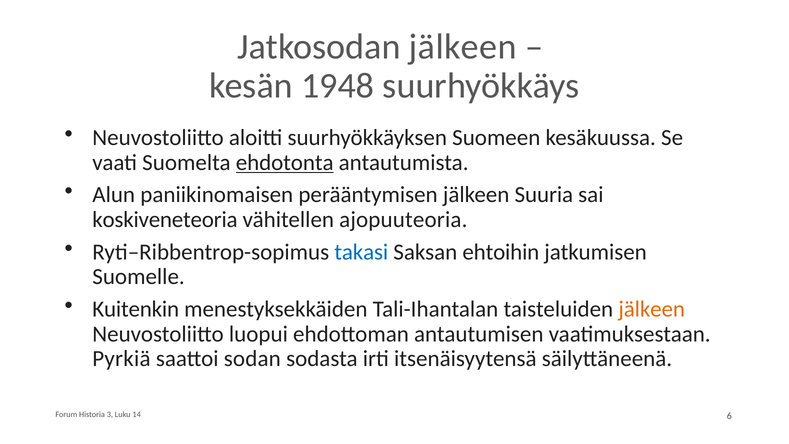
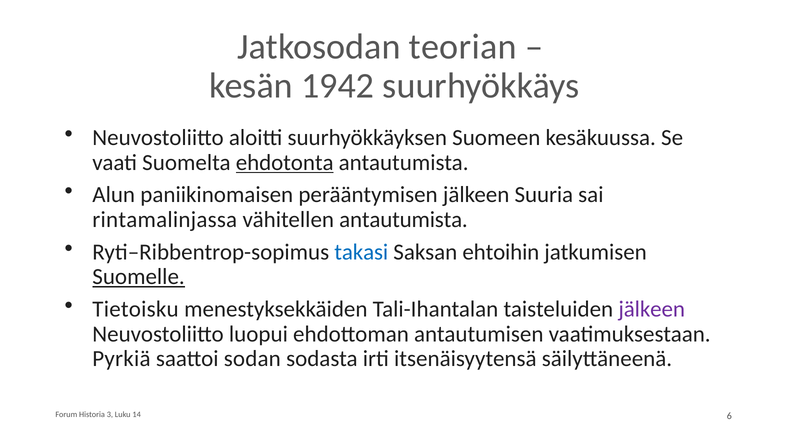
Jatkosodan jälkeen: jälkeen -> teorian (463, 47)
1948: 1948 -> 1942 (338, 86)
koskiveneteoria: koskiveneteoria -> rintamalinjassa (165, 220)
vähitellen ajopuuteoria: ajopuuteoria -> antautumista (404, 220)
Suomelle underline: none -> present (139, 277)
Kuitenkin: Kuitenkin -> Tietoisku (136, 309)
jälkeen colour: orange -> purple (652, 309)
